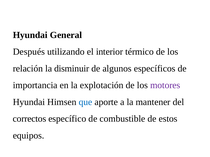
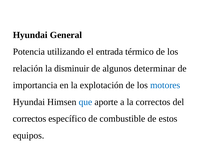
Después: Después -> Potencia (29, 52)
interior: interior -> entrada (110, 52)
específicos: específicos -> determinar (155, 69)
motores colour: purple -> blue (165, 86)
la mantener: mantener -> correctos (153, 102)
